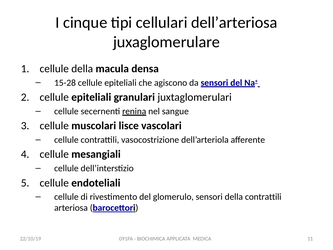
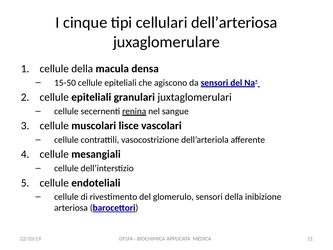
15-28: 15-28 -> 15-50 (65, 83)
della contrattili: contrattili -> inibizione (263, 197)
